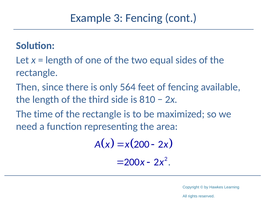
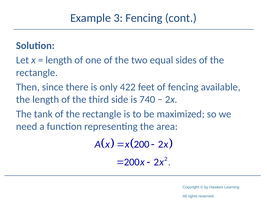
564: 564 -> 422 (128, 87)
810: 810 -> 740 (147, 100)
time: time -> tank (43, 114)
